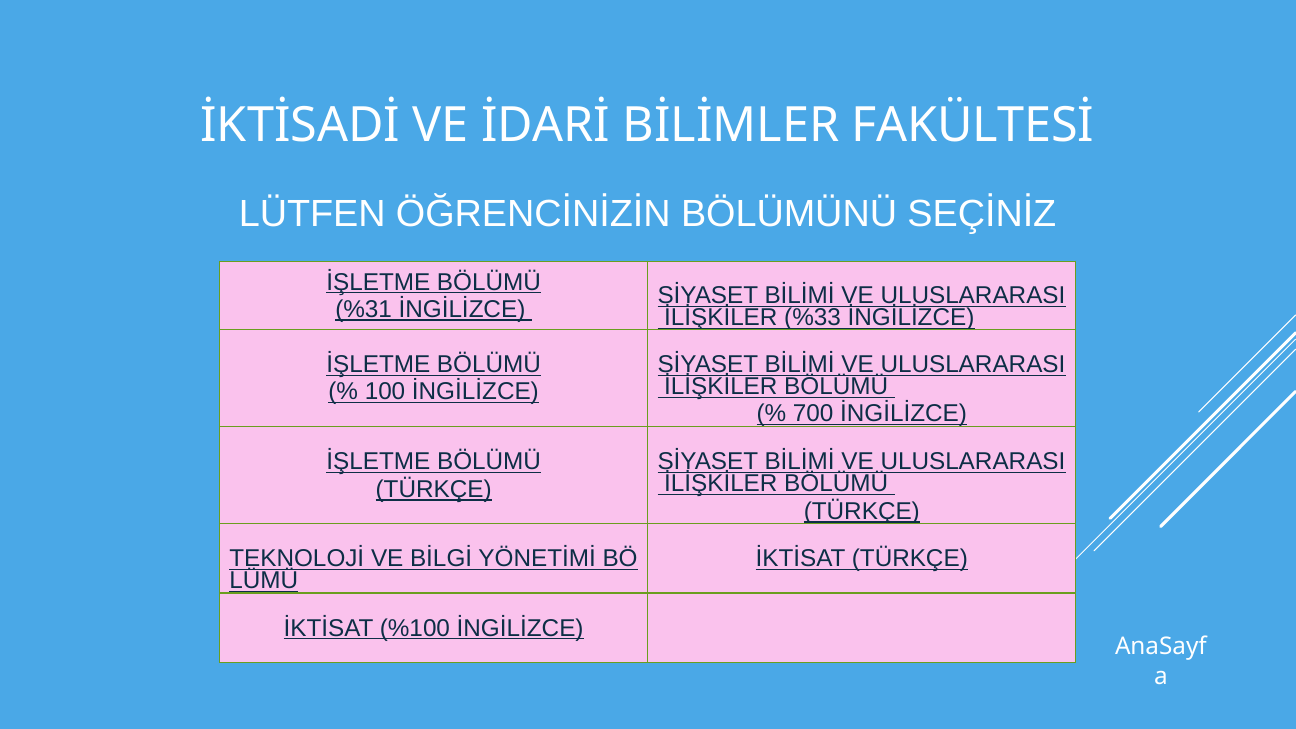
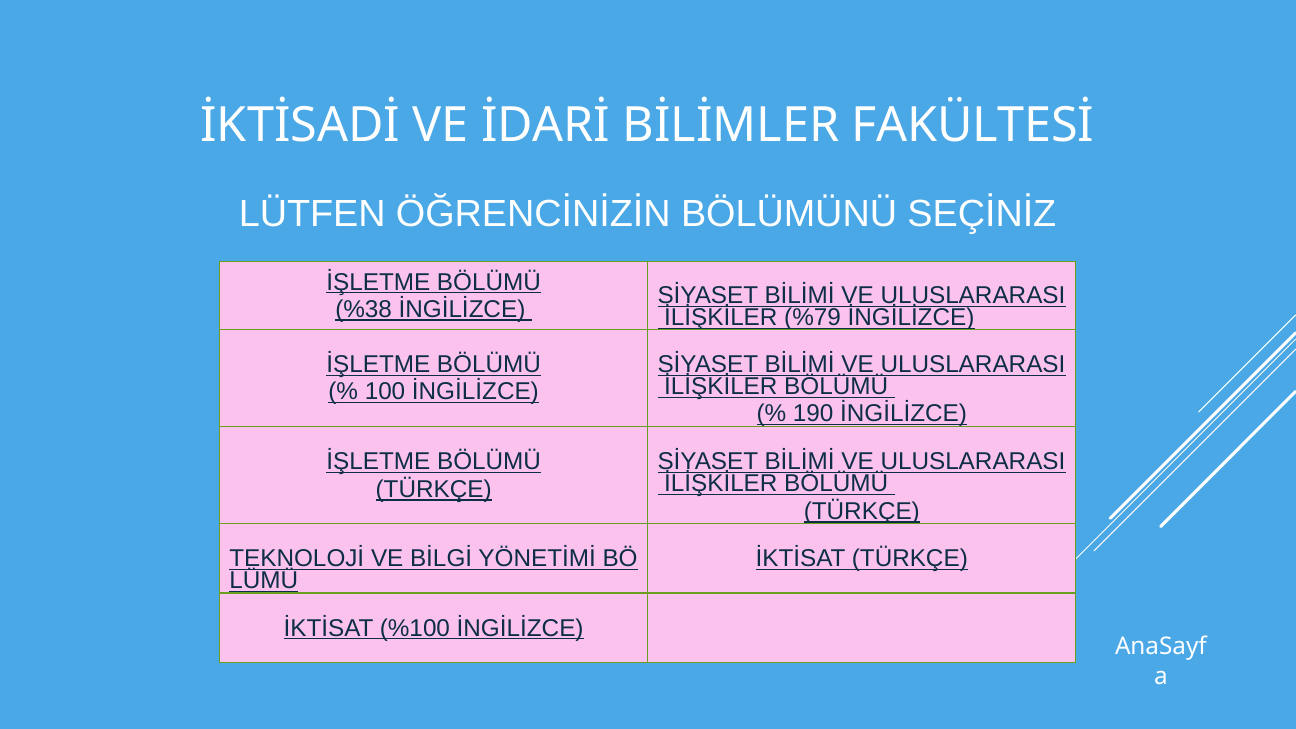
%31: %31 -> %38 (364, 309)
%33: %33 -> %79 (813, 318)
700: 700 -> 190 (813, 414)
